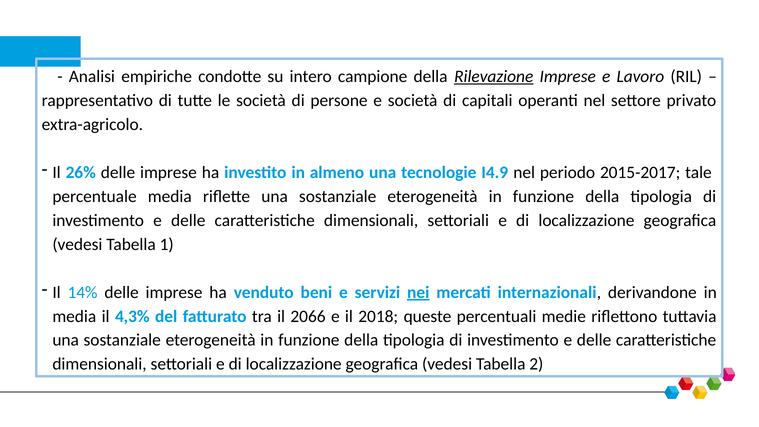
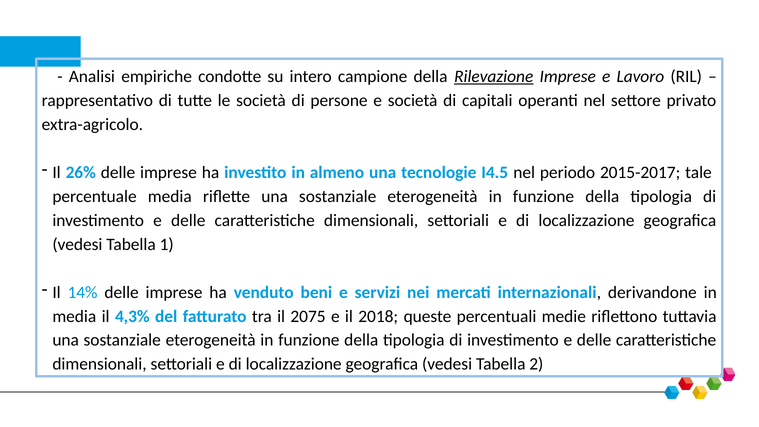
I4.9: I4.9 -> I4.5 (495, 172)
nei underline: present -> none (418, 292)
2066: 2066 -> 2075 (308, 316)
